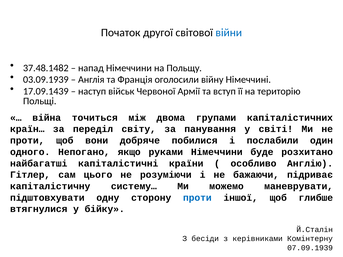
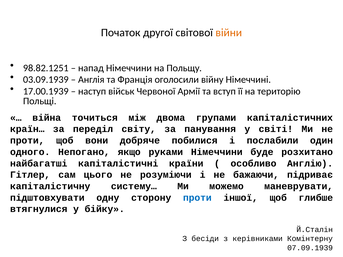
війни colour: blue -> orange (229, 33)
37.48.1482: 37.48.1482 -> 98.82.1251 (46, 68)
17.09.1439: 17.09.1439 -> 17.00.1939 (46, 92)
